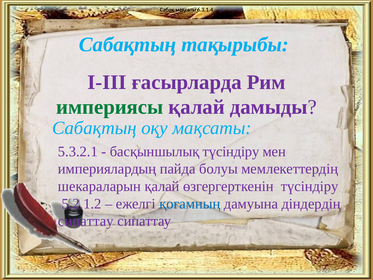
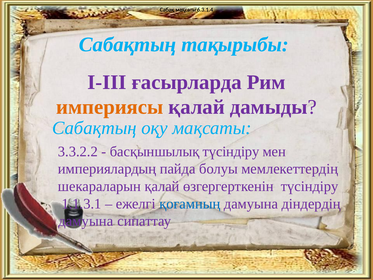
империясы colour: green -> orange (110, 107)
5.3.2.1: 5.3.2.1 -> 3.3.2.2 (78, 151)
5.2.1.2: 5.2.1.2 -> 1.1.3.1 (82, 204)
сипаттау: сипаттау -> дамуына (86, 221)
